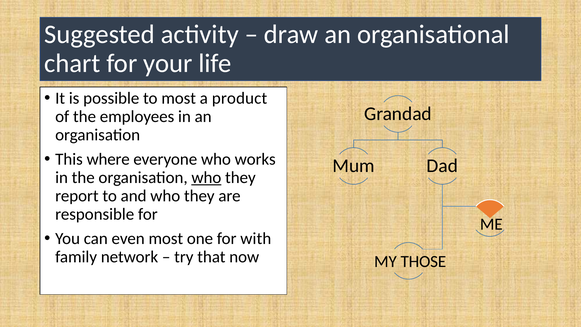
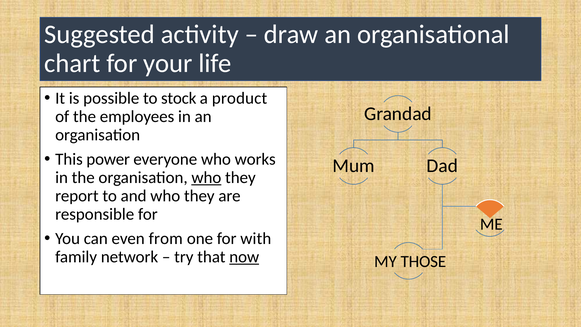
to most: most -> stock (179, 98)
where: where -> power (108, 159)
even most: most -> from (166, 238)
now underline: none -> present (244, 257)
